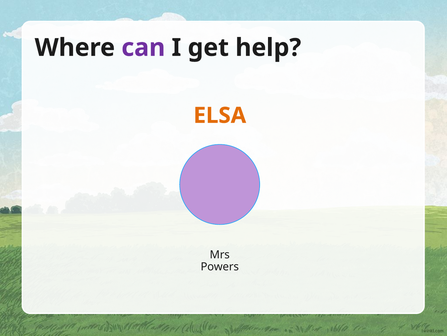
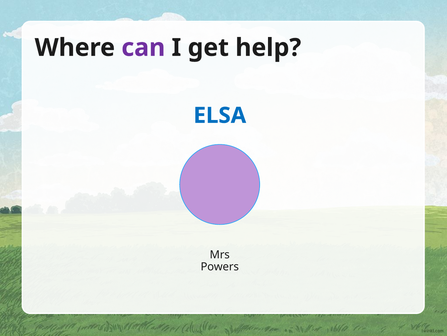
ELSA colour: orange -> blue (220, 115)
